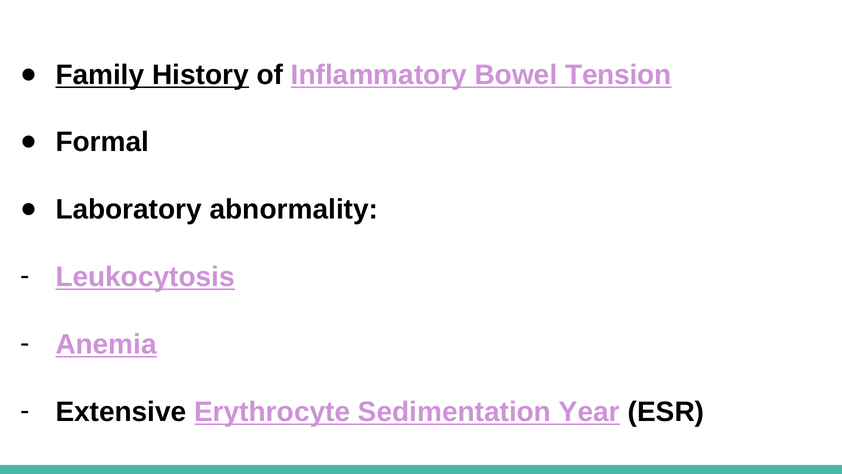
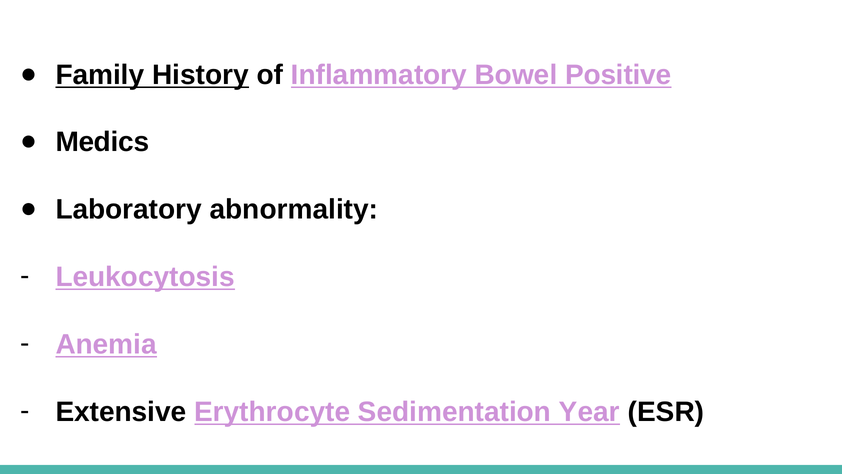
Tension: Tension -> Positive (618, 75)
Formal: Formal -> Medics (102, 142)
